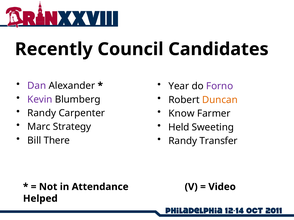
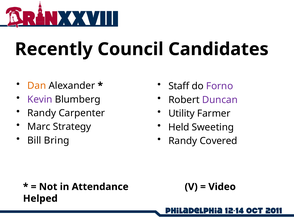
Dan colour: purple -> orange (37, 86)
Year: Year -> Staff (179, 86)
Duncan colour: orange -> purple (220, 100)
Know: Know -> Utility (182, 114)
There: There -> Bring (57, 141)
Transfer: Transfer -> Covered (219, 141)
